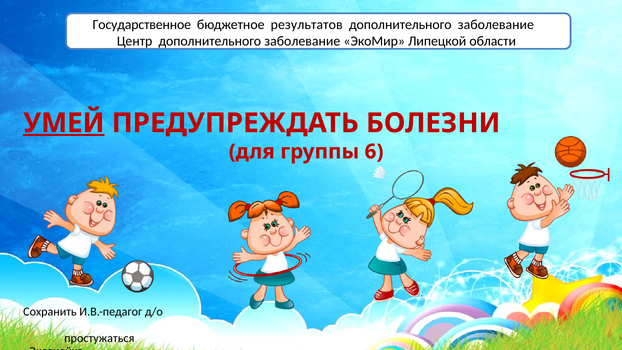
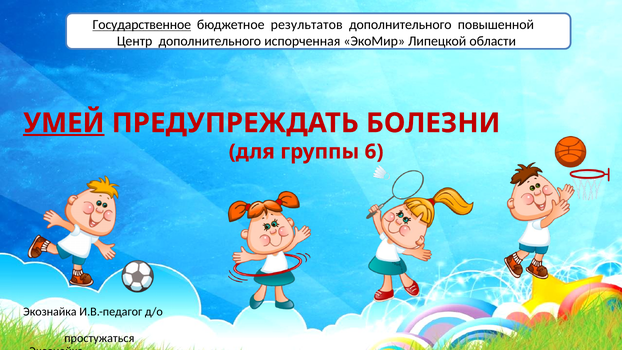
Государственное underline: none -> present (142, 25)
заболевание: заболевание -> повышенной (496, 25)
Центр дополнительного заболевание: заболевание -> испорченная (302, 41)
Сохранить: Сохранить -> Экознайка (50, 312)
